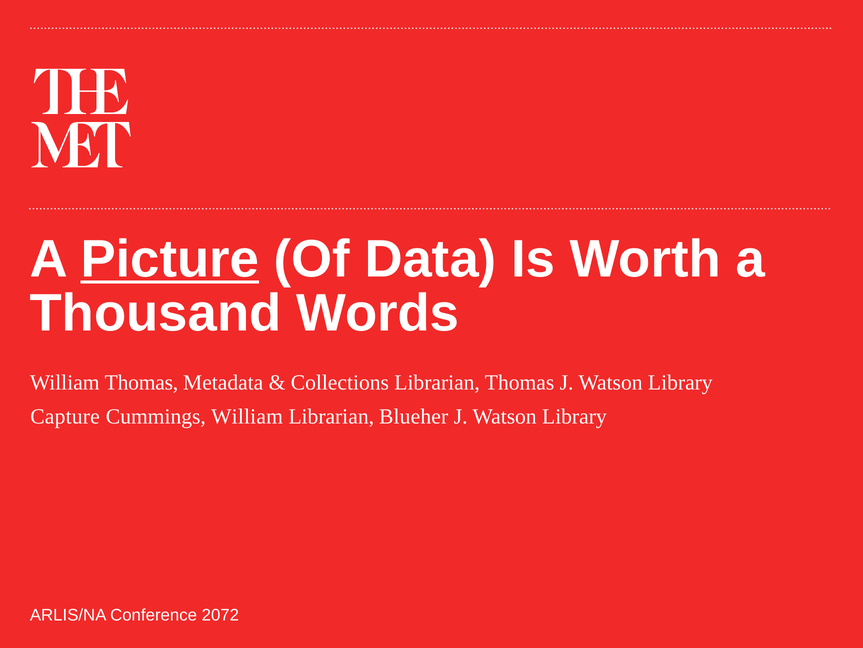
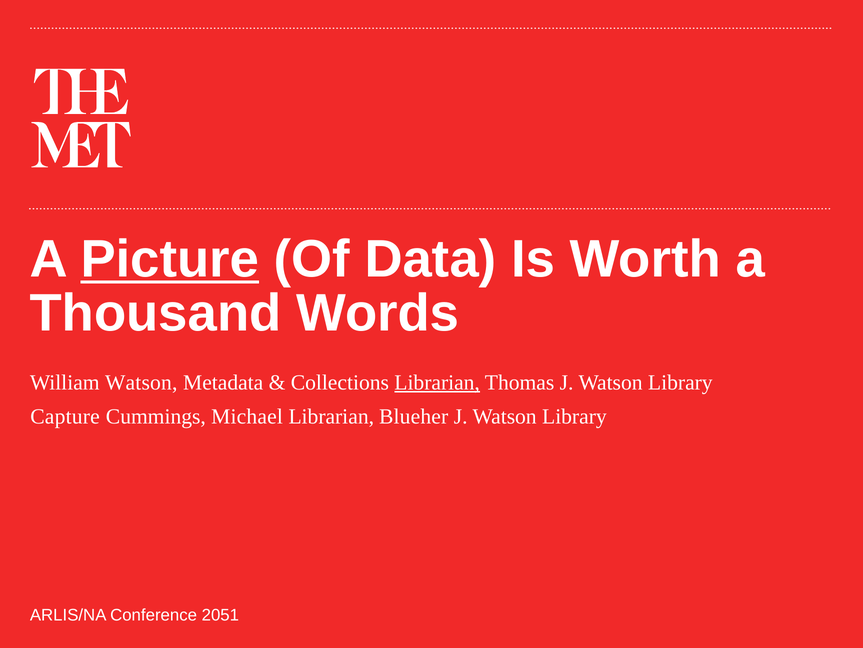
William Thomas: Thomas -> Watson (141, 382)
Librarian underline: none -> present (437, 382)
Cummings William: William -> Michael (247, 416)
2072: 2072 -> 2051 (220, 615)
